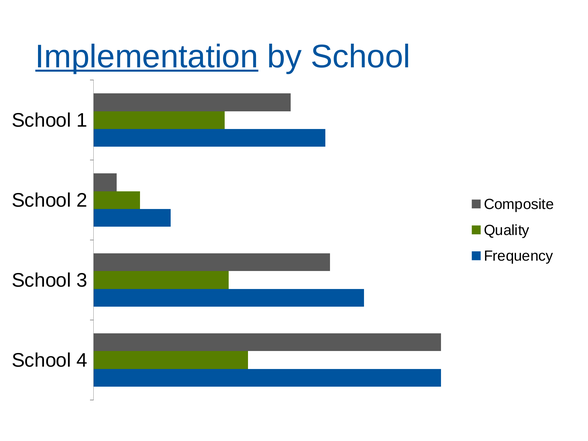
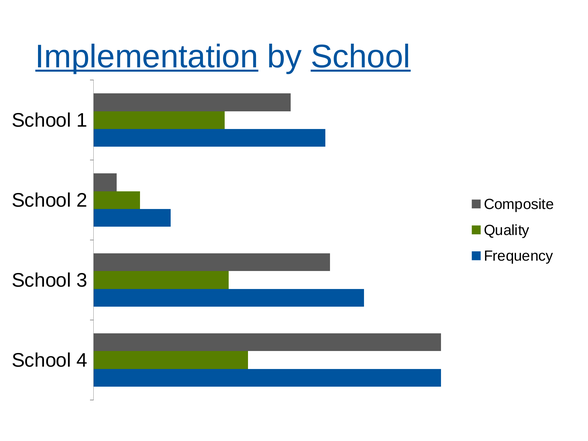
School underline: none -> present (361, 57)
